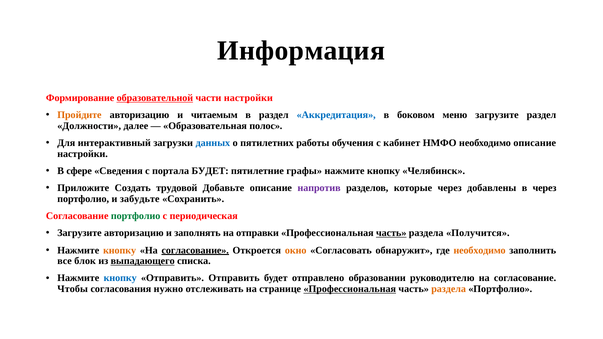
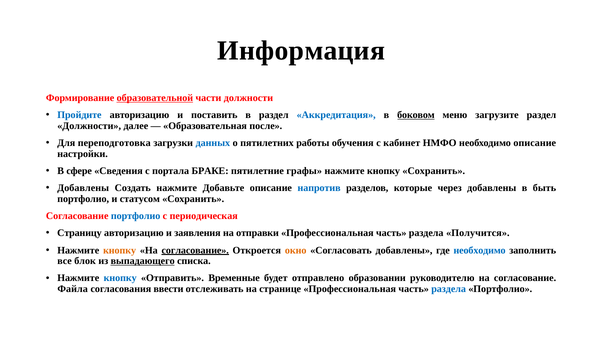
части настройки: настройки -> должности (248, 98)
Пройдите colour: orange -> blue (79, 115)
читаемым: читаемым -> поставить (214, 115)
боковом underline: none -> present (416, 115)
полос: полос -> после (266, 126)
интерактивный: интерактивный -> переподготовка (114, 143)
портала БУДЕТ: БУДЕТ -> БРАКЕ (210, 171)
кнопку Челябинск: Челябинск -> Сохранить (434, 171)
Приложите: Приложите -> Добавлены (83, 188)
Создать трудовой: трудовой -> нажмите (177, 188)
напротив colour: purple -> blue (319, 188)
в через: через -> быть (544, 188)
забудьте: забудьте -> статусом (140, 199)
портфолио colour: green -> blue (136, 216)
Загрузите: Загрузите -> Страницу (79, 233)
заполнять: заполнять -> заявления (197, 233)
часть underline: present -> none (391, 233)
Согласовать обнаружит: обнаружит -> добавлены (404, 250)
необходимо colour: orange -> blue (480, 250)
Отправить Отправить: Отправить -> Временные (234, 278)
Чтобы: Чтобы -> Файла (73, 289)
нужно: нужно -> ввести (168, 289)
Профессиональная underline: present -> none (350, 289)
раздела colour: orange -> blue (449, 289)
